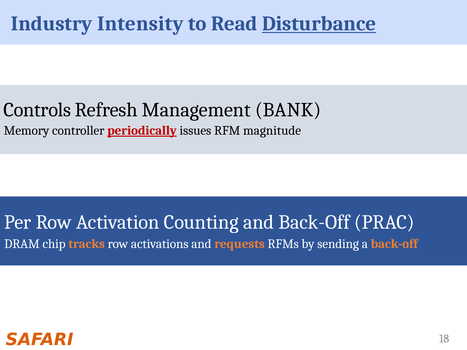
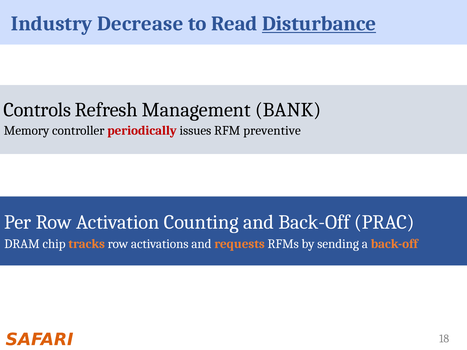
Intensity: Intensity -> Decrease (140, 24)
periodically underline: present -> none (142, 131)
magnitude: magnitude -> preventive (272, 131)
